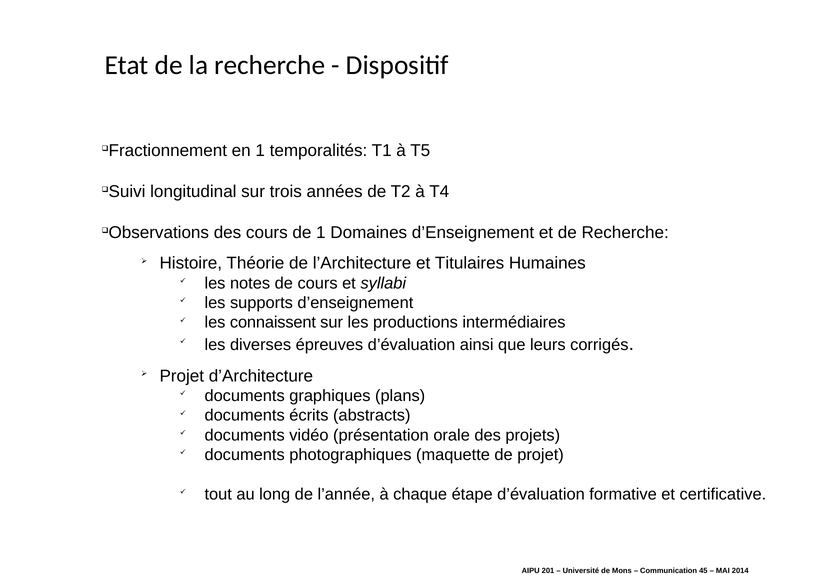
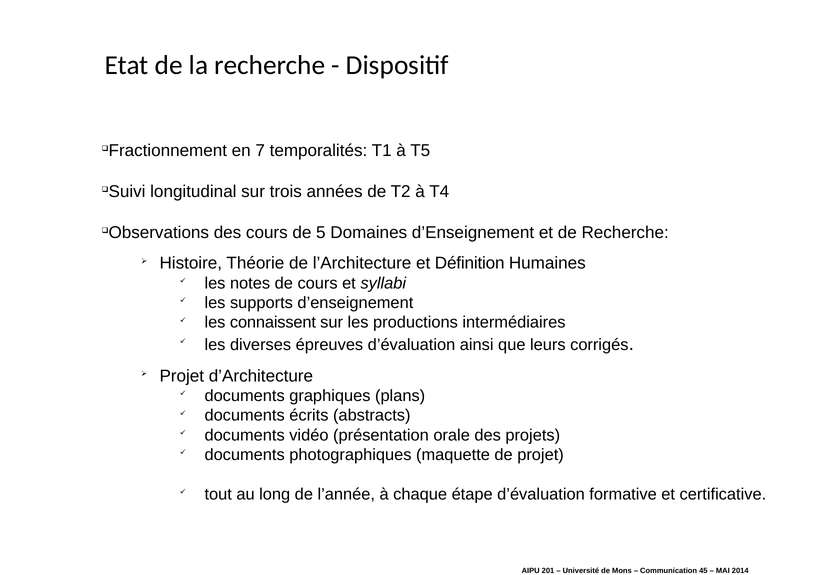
en 1: 1 -> 7 (260, 151)
de 1: 1 -> 5 (321, 233)
Titulaires: Titulaires -> Définition (470, 263)
